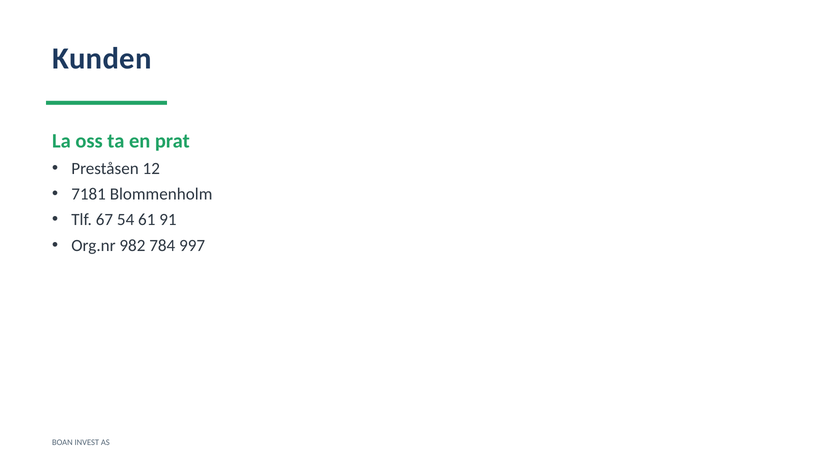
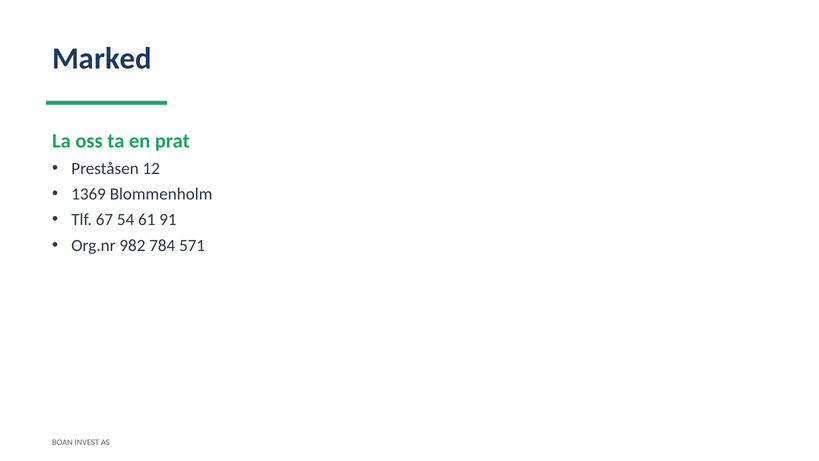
Kunden: Kunden -> Marked (102, 58)
7181: 7181 -> 1369 (89, 194)
997: 997 -> 571 (192, 245)
